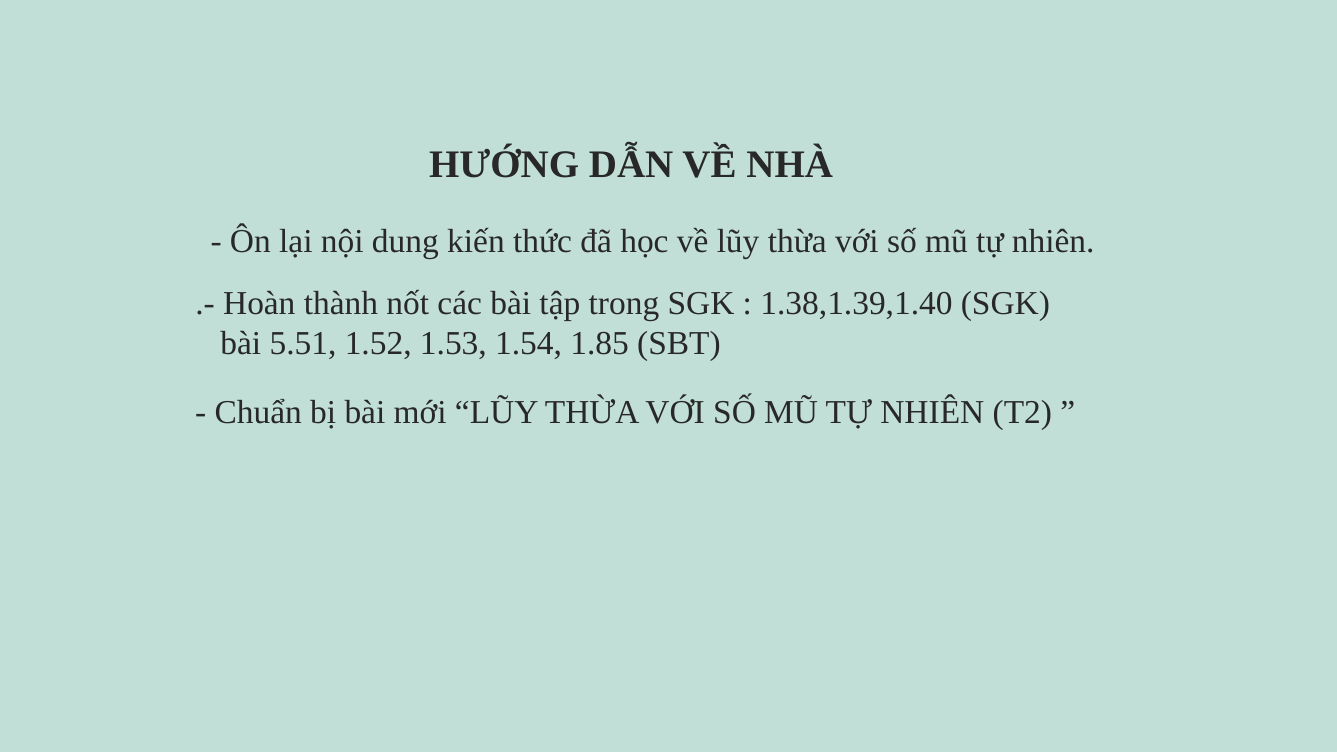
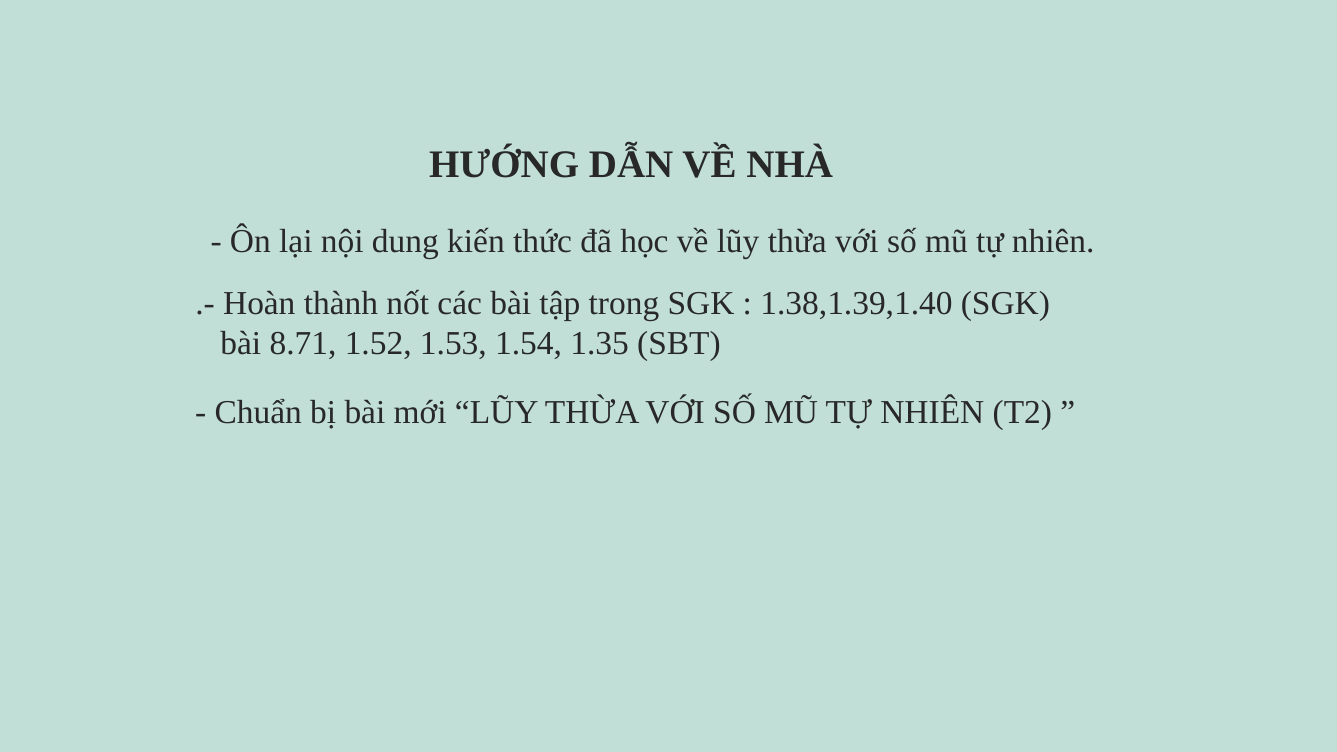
5.51: 5.51 -> 8.71 (303, 344)
1.85: 1.85 -> 1.35 (600, 344)
